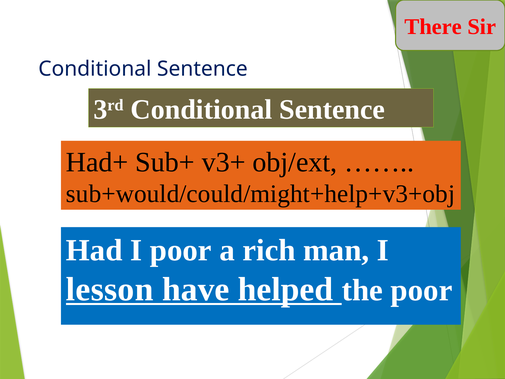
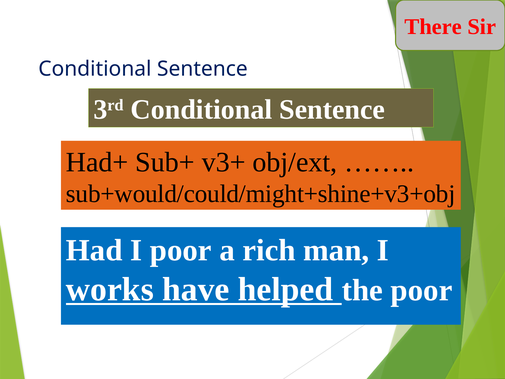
sub+would/could/might+help+v3+obj: sub+would/could/might+help+v3+obj -> sub+would/could/might+shine+v3+obj (261, 194)
lesson: lesson -> works (110, 289)
